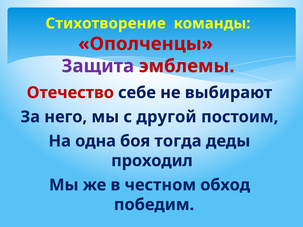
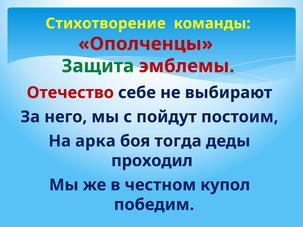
Защита colour: purple -> green (98, 66)
другой: другой -> пойдут (166, 117)
одна: одна -> арка (95, 141)
обход: обход -> купол (225, 185)
